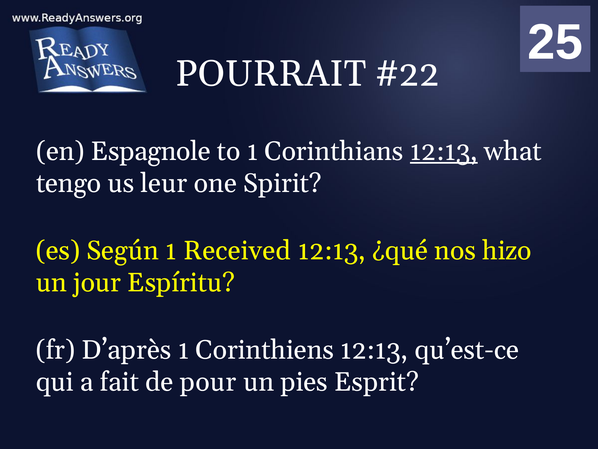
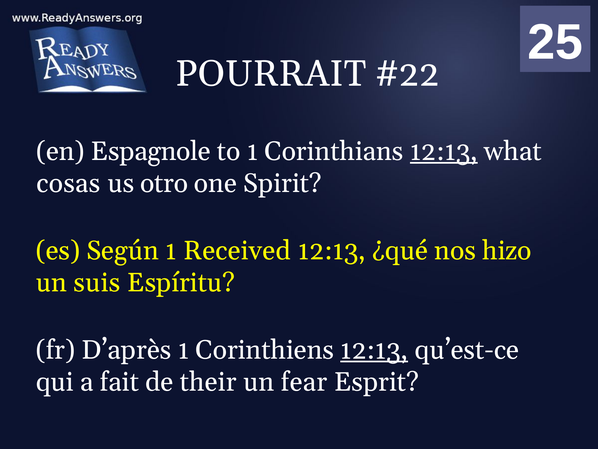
tengo: tengo -> cosas (68, 183)
leur: leur -> otro (164, 183)
jour: jour -> suis (97, 282)
12:13 underline: none -> present (374, 350)
pour: pour -> their (208, 382)
pies: pies -> fear (304, 382)
